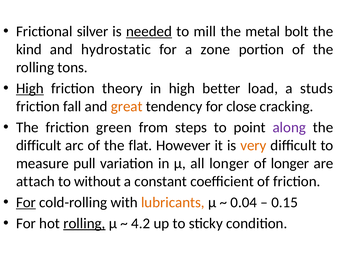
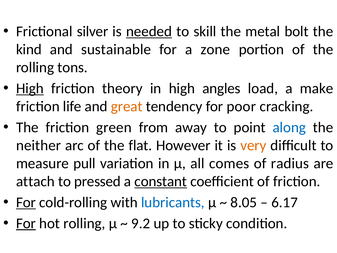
mill: mill -> skill (205, 31)
hydrostatic: hydrostatic -> sustainable (116, 49)
better: better -> angles (221, 88)
studs: studs -> make (317, 88)
fall: fall -> life (72, 106)
close: close -> poor (241, 106)
steps: steps -> away (191, 127)
along colour: purple -> blue (289, 127)
difficult: difficult -> neither (39, 145)
all longer: longer -> comes (229, 163)
of longer: longer -> radius (290, 163)
without: without -> pressed (98, 181)
constant underline: none -> present (161, 181)
lubricants colour: orange -> blue (173, 202)
0.04: 0.04 -> 8.05 (244, 202)
0.15: 0.15 -> 6.17 (285, 202)
For underline: none -> present (26, 223)
rolling underline: present -> none (84, 223)
4.2: 4.2 -> 9.2 (141, 223)
